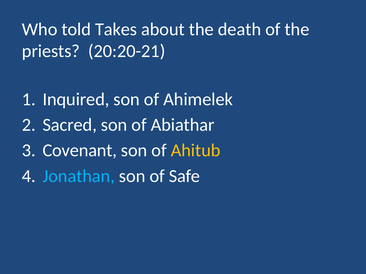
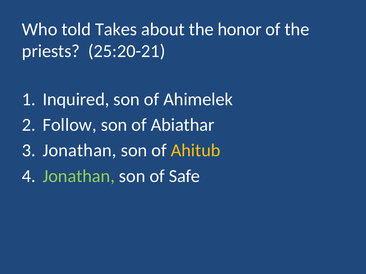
death: death -> honor (240, 29)
20:20-21: 20:20-21 -> 25:20-21 (127, 51)
Sacred: Sacred -> Follow (70, 125)
Covenant: Covenant -> Jonathan (80, 151)
Jonathan colour: light blue -> light green (79, 176)
